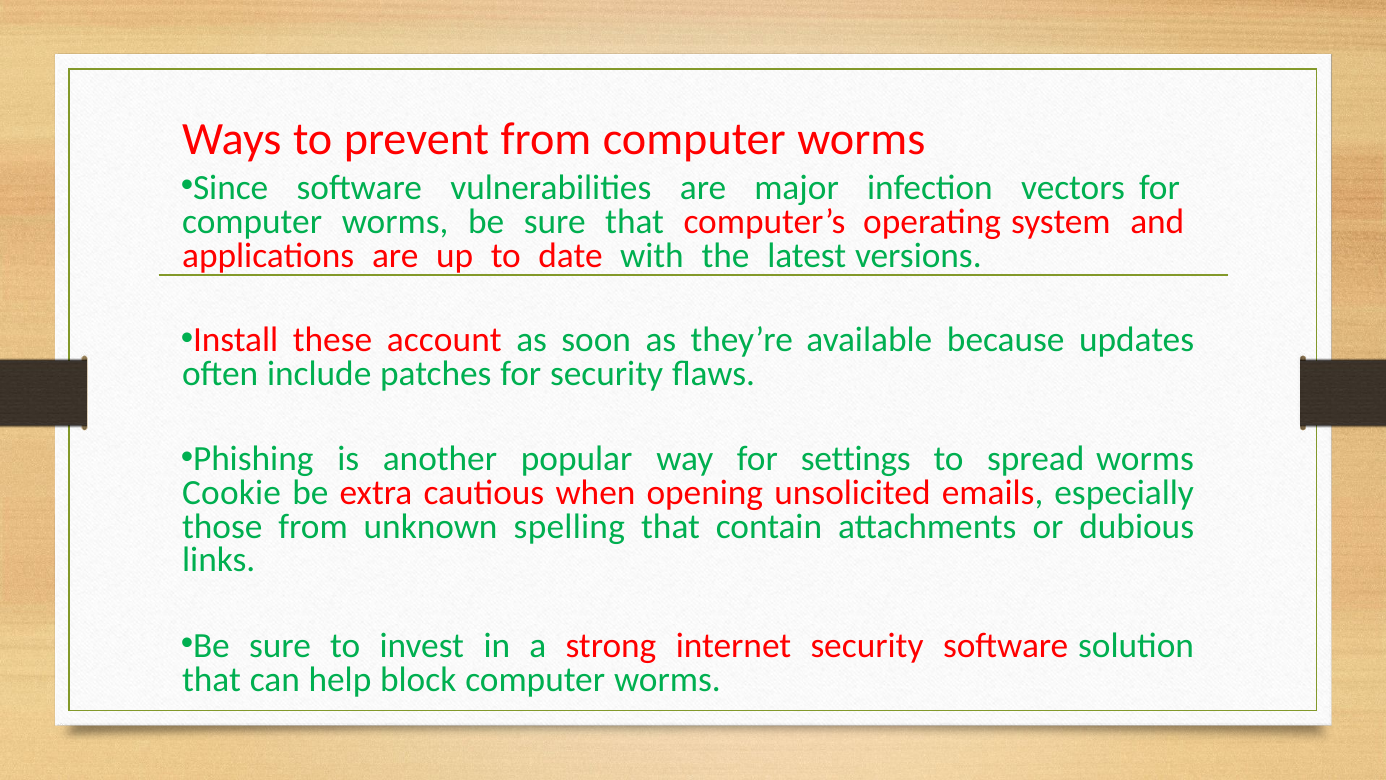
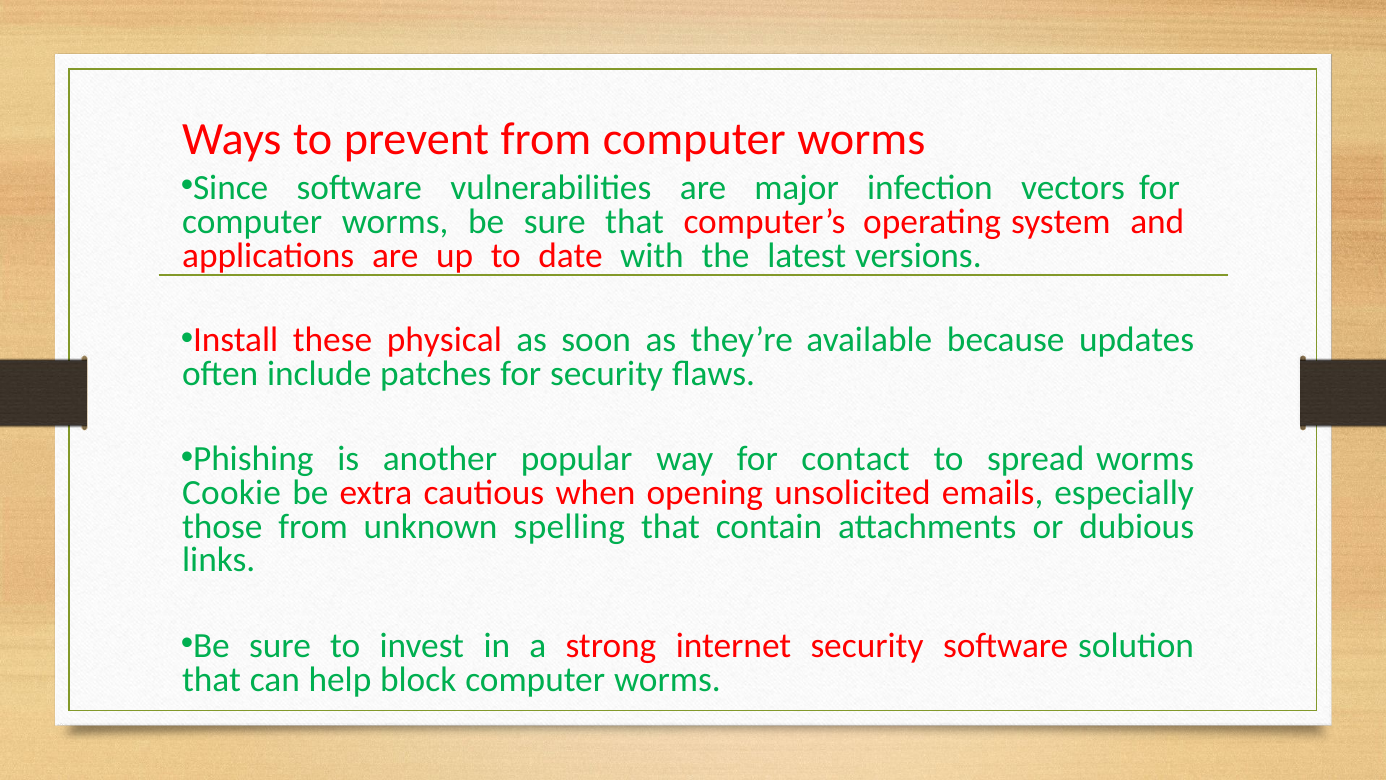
account: account -> physical (444, 340)
settings: settings -> contact (856, 458)
